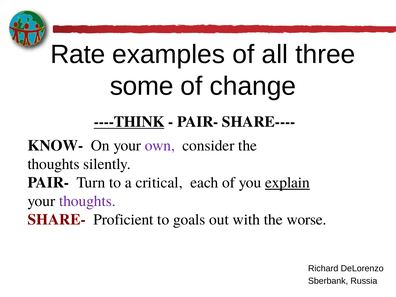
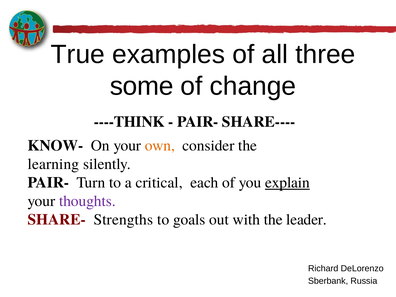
Rate: Rate -> True (78, 54)
----THINK underline: present -> none (129, 122)
own colour: purple -> orange (160, 146)
thoughts: thoughts -> learning (53, 164)
Proficient: Proficient -> Strengths (123, 220)
worse: worse -> leader (307, 220)
